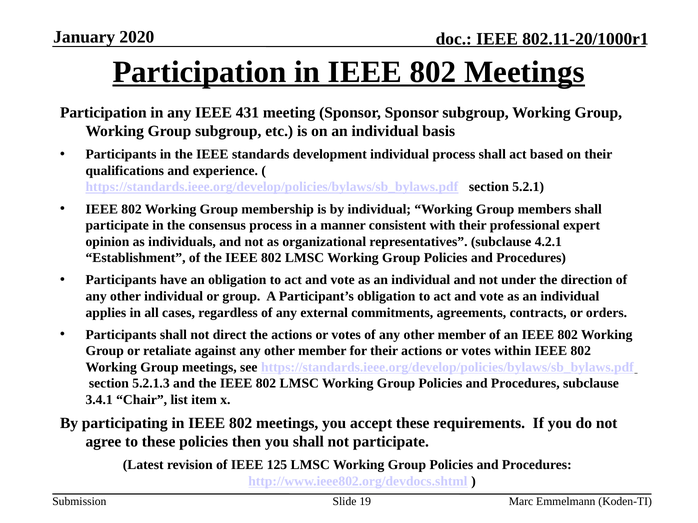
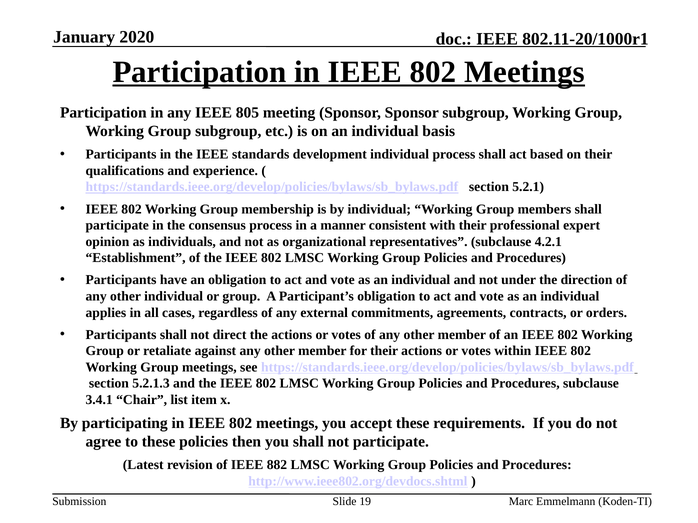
431: 431 -> 805 (247, 113)
125: 125 -> 882 (277, 465)
